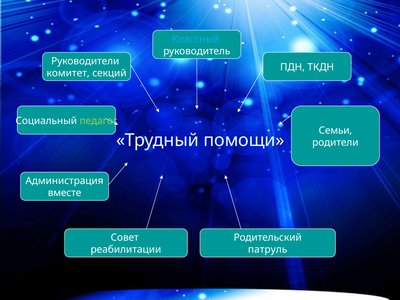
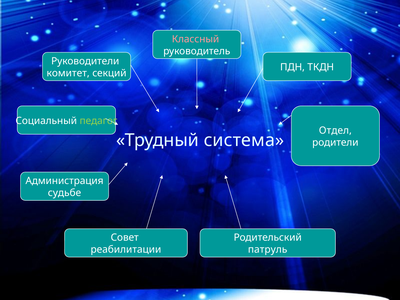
Классный colour: light blue -> pink (196, 39)
Семьи: Семьи -> Отдел (335, 130)
помощи: помощи -> система (244, 140)
вместе: вместе -> судьбе (65, 193)
